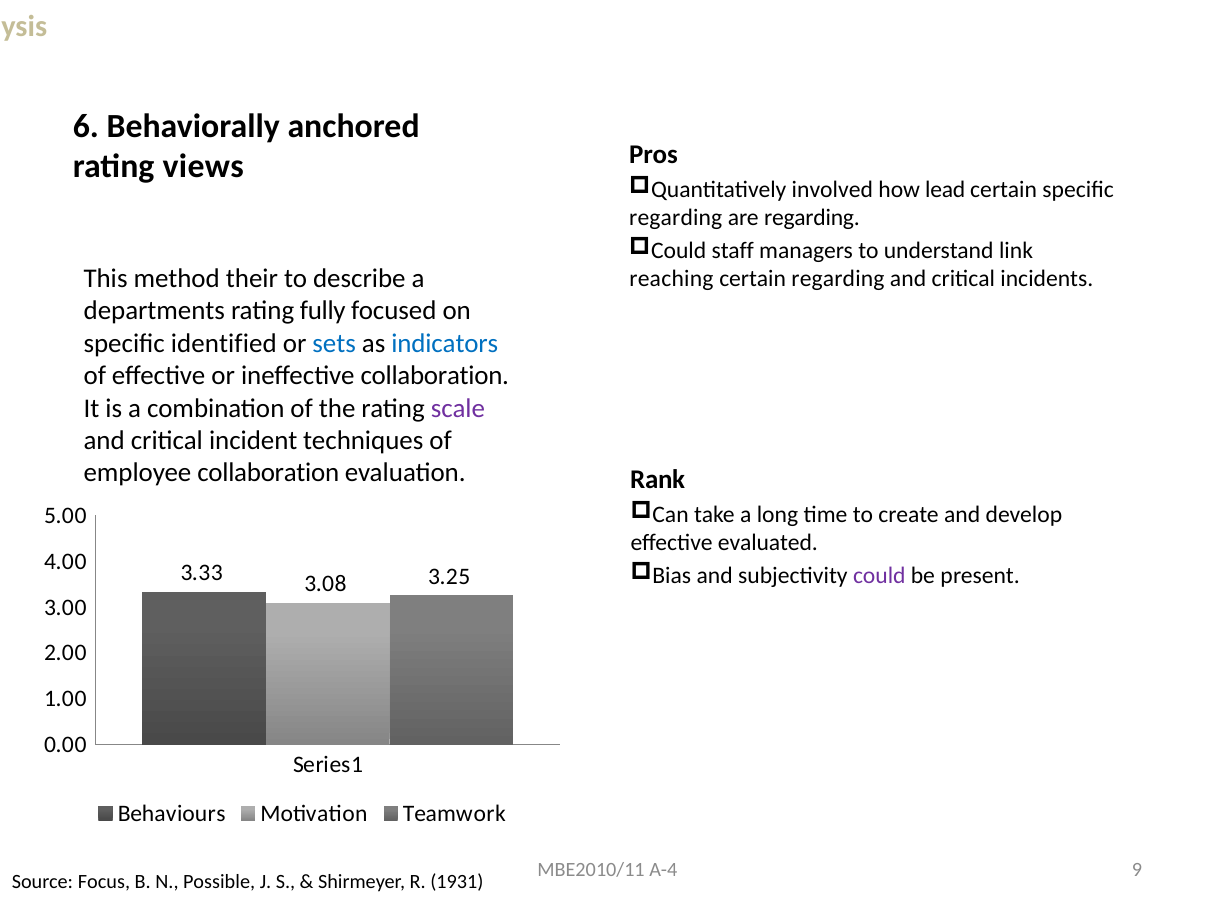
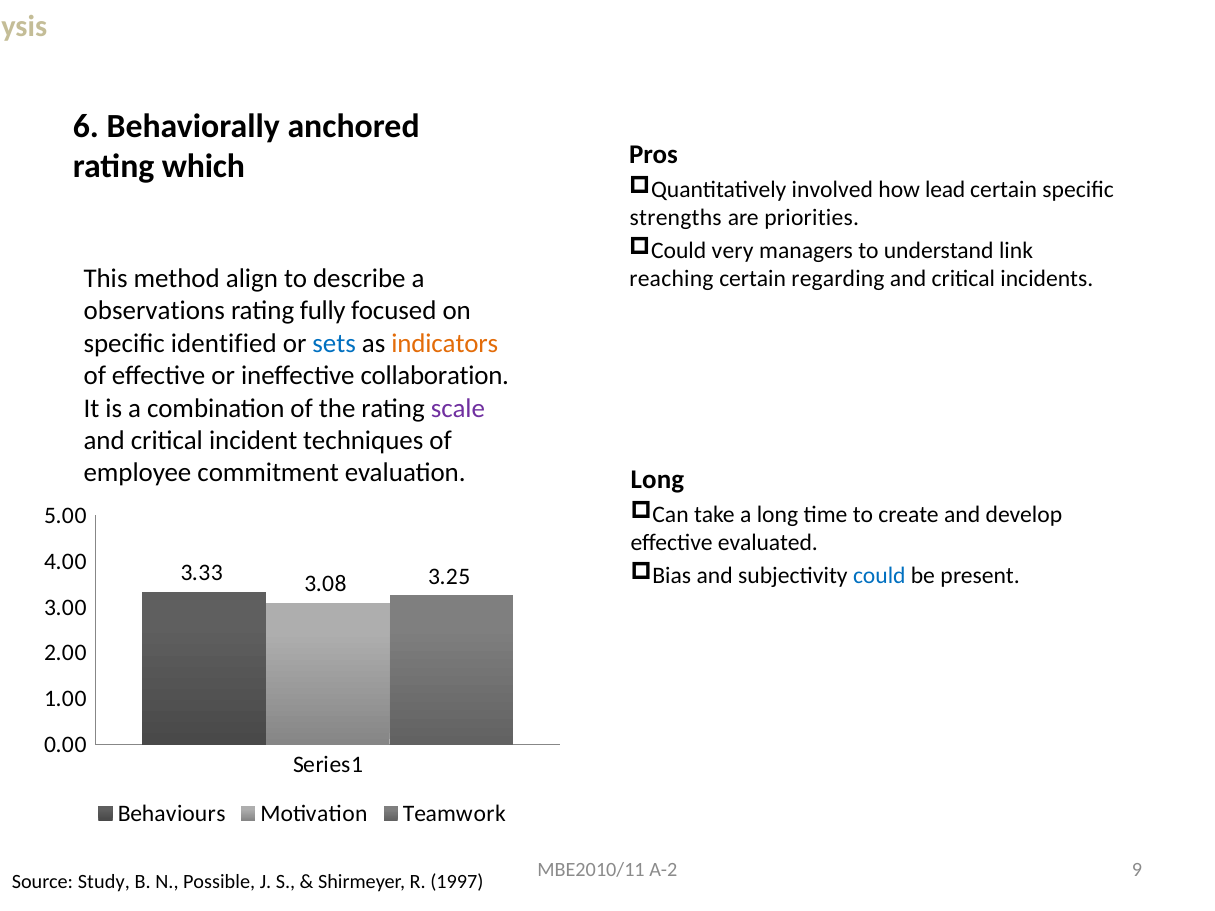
views: views -> which (204, 167)
regarding: regarding -> strengths (676, 218)
are regarding: regarding -> priorities (812, 218)
staff: staff -> very (733, 251)
their: their -> align (252, 279)
departments: departments -> observations (154, 311)
indicators colour: blue -> orange (445, 344)
employee collaboration: collaboration -> commitment (268, 473)
Rank: Rank -> Long (657, 480)
could colour: purple -> blue (879, 576)
A-4: A-4 -> A-2 (663, 870)
Focus: Focus -> Study (104, 882)
1931: 1931 -> 1997 (457, 882)
